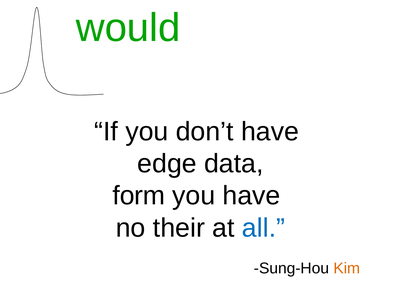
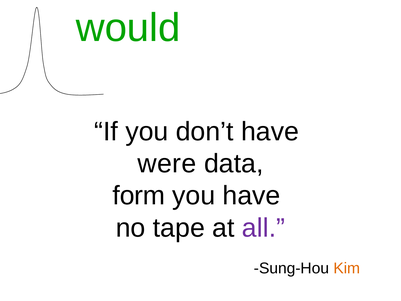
edge: edge -> were (167, 164)
their: their -> tape (179, 228)
all colour: blue -> purple (263, 228)
